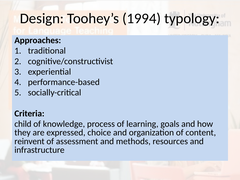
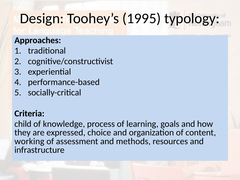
1994: 1994 -> 1995 (142, 18)
reinvent: reinvent -> working (29, 141)
